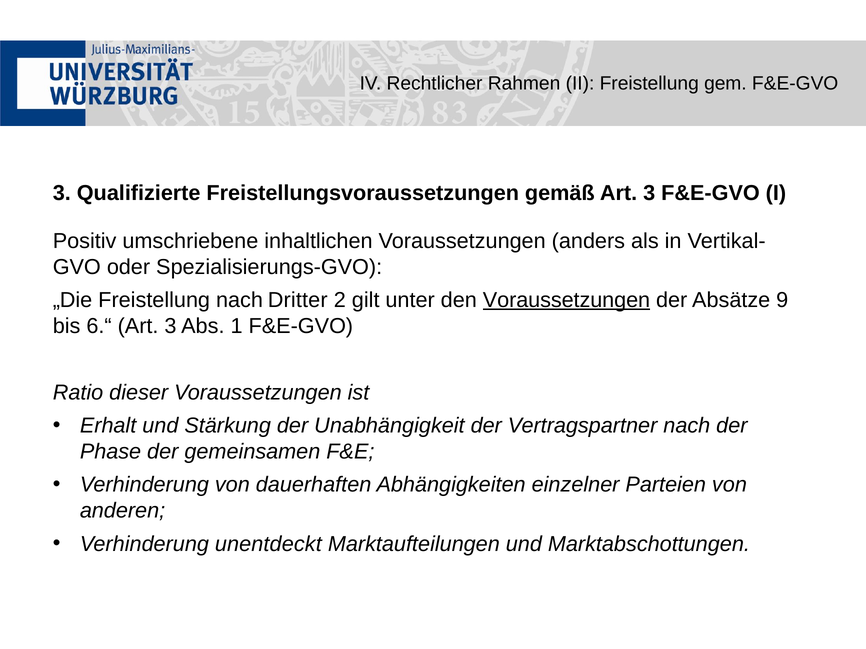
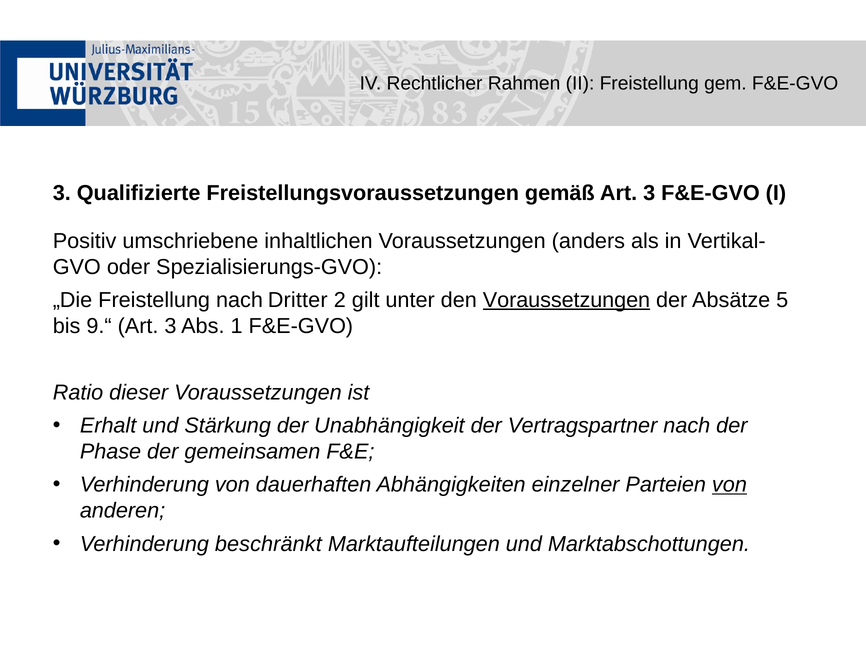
9: 9 -> 5 (782, 300)
6.“: 6.“ -> 9.“ (99, 326)
von underline: none -> present (729, 485)
unentdeckt: unentdeckt -> beschränkt (268, 544)
